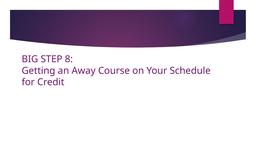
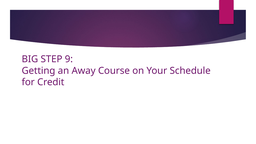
8: 8 -> 9 (69, 59)
